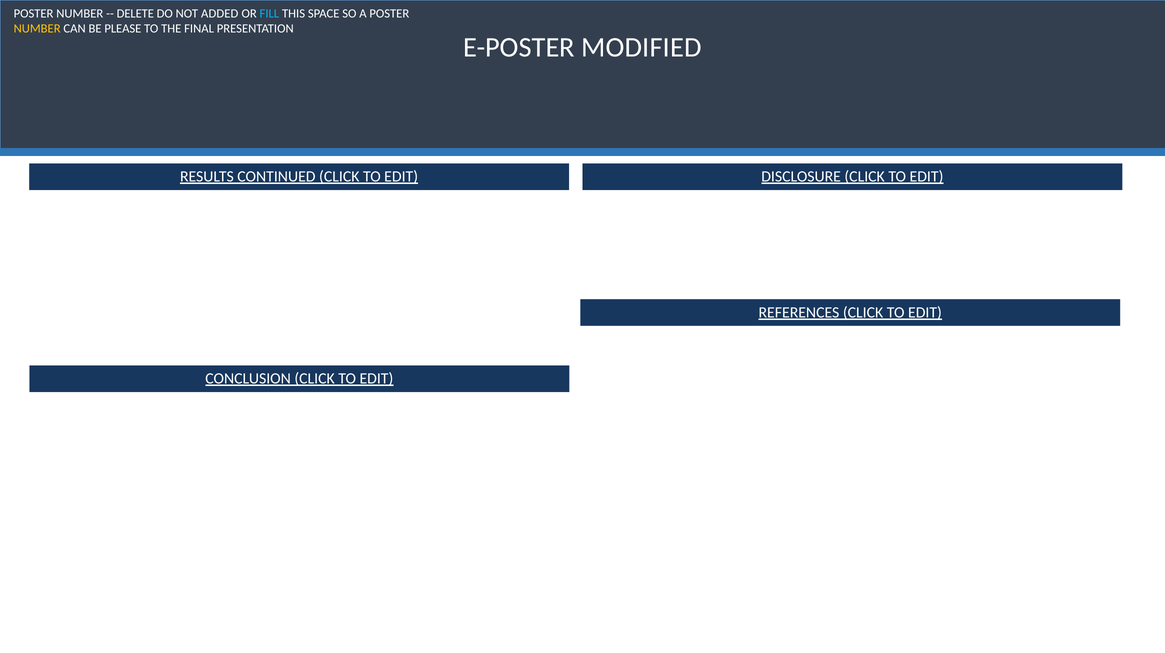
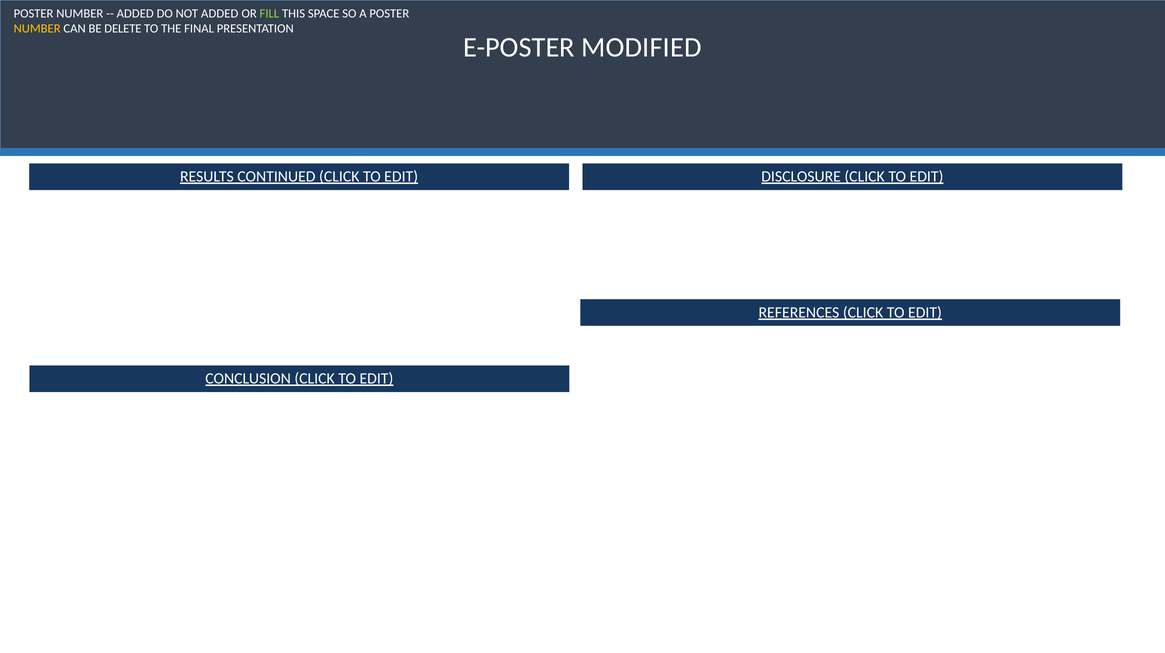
DELETE: DELETE -> ADDED (135, 14)
FILL colour: light blue -> light green (269, 14)
PLEASE: PLEASE -> DELETE (123, 29)
